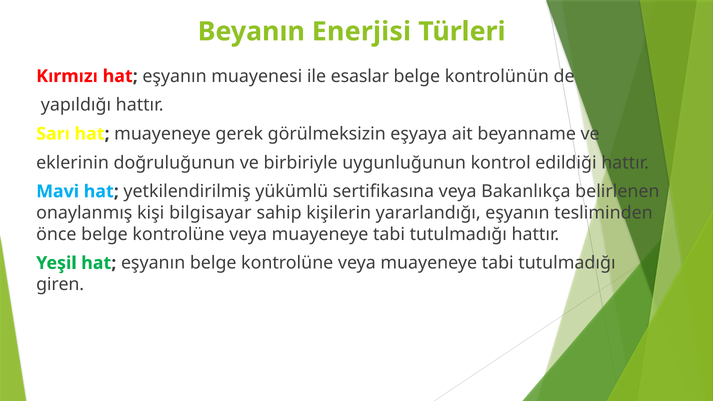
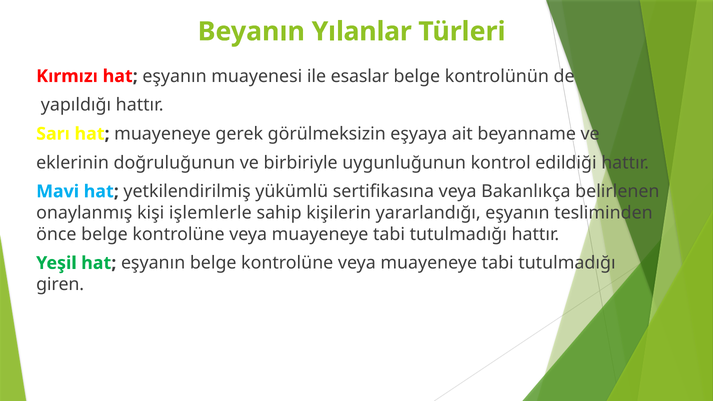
Enerjisi: Enerjisi -> Yılanlar (362, 32)
bilgisayar: bilgisayar -> işlemlerle (210, 213)
